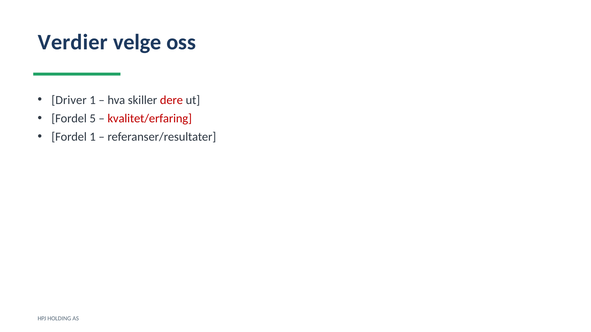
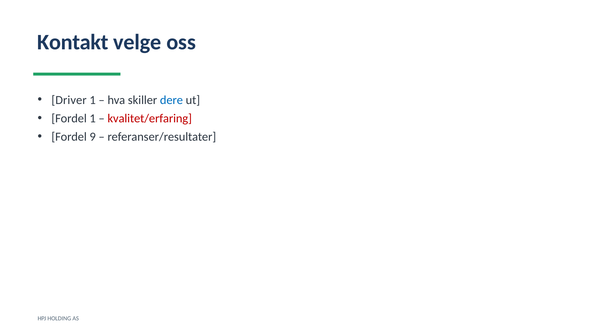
Verdier: Verdier -> Kontakt (73, 42)
dere colour: red -> blue (171, 100)
Fordel 5: 5 -> 1 (93, 119)
Fordel 1: 1 -> 9 (93, 137)
